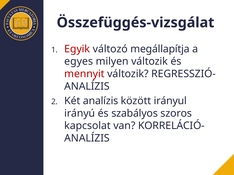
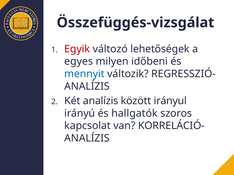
megállapítja: megállapítja -> lehetőségek (160, 49)
milyen változik: változik -> időbeni (150, 62)
mennyit colour: red -> blue (84, 74)
szabályos: szabályos -> hallgatók (134, 114)
